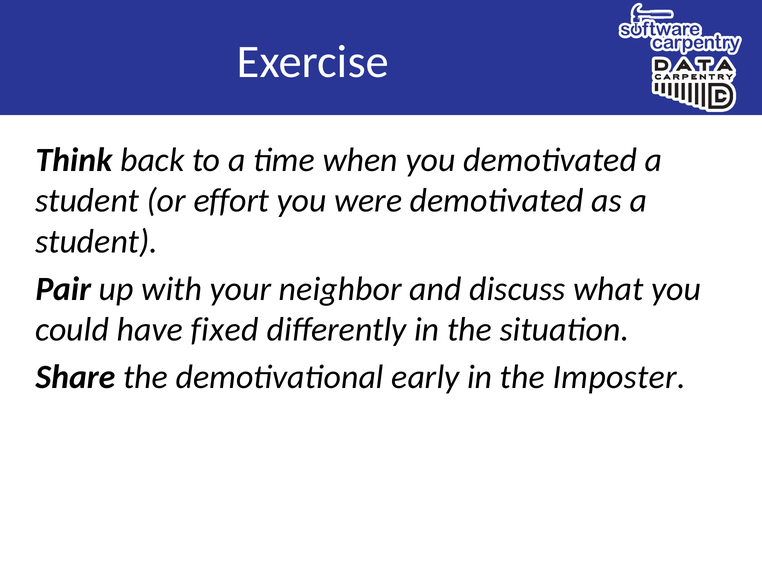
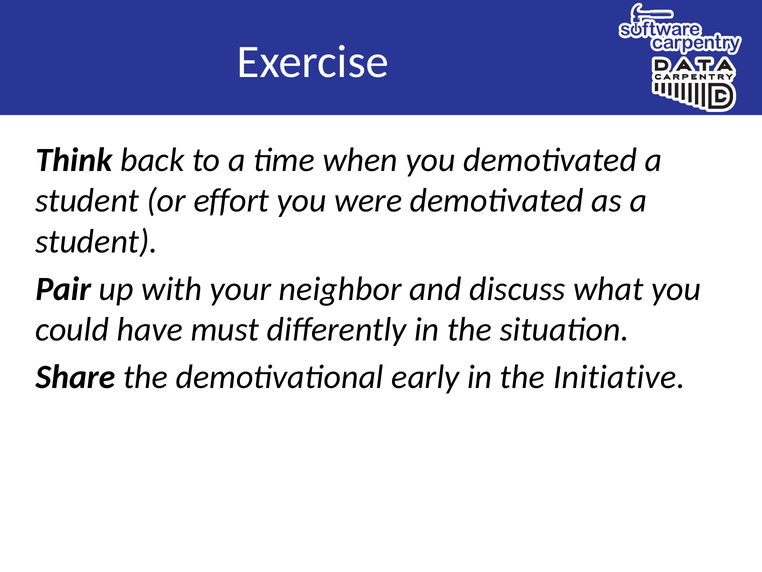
fixed: fixed -> must (225, 329)
Imposter: Imposter -> Initiative (619, 377)
